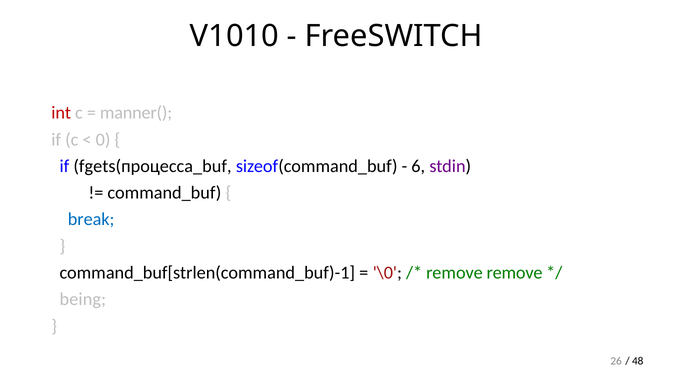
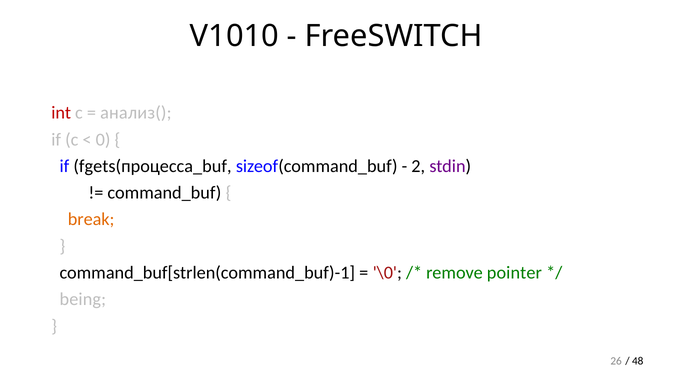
manner(: manner( -> анализ( (136, 113)
6: 6 -> 2 (418, 166)
break colour: blue -> orange (91, 220)
remove remove: remove -> pointer (514, 273)
